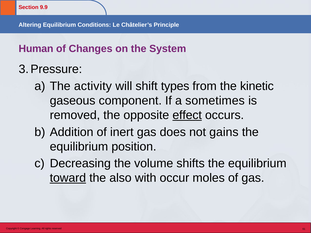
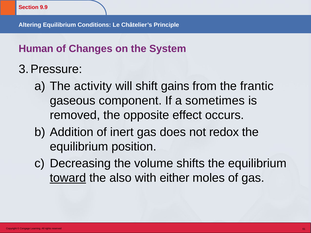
types: types -> gains (175, 86)
kinetic: kinetic -> frantic (257, 86)
effect underline: present -> none (187, 115)
gains: gains -> redox (224, 132)
occur: occur -> either (175, 178)
